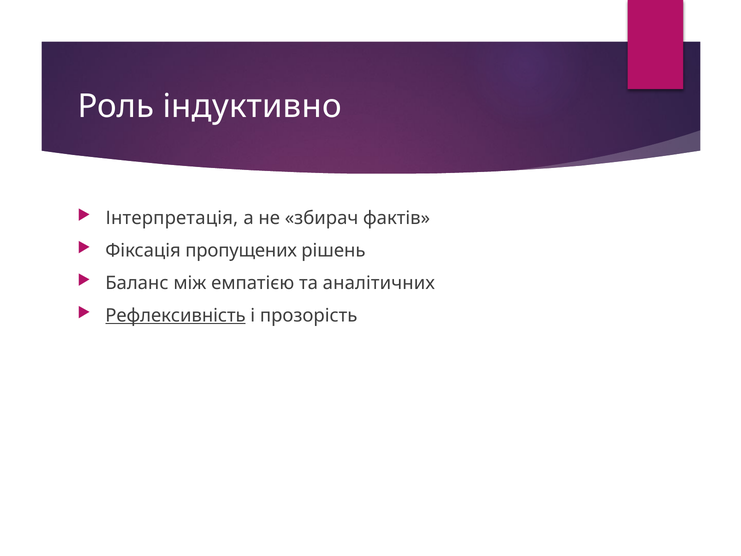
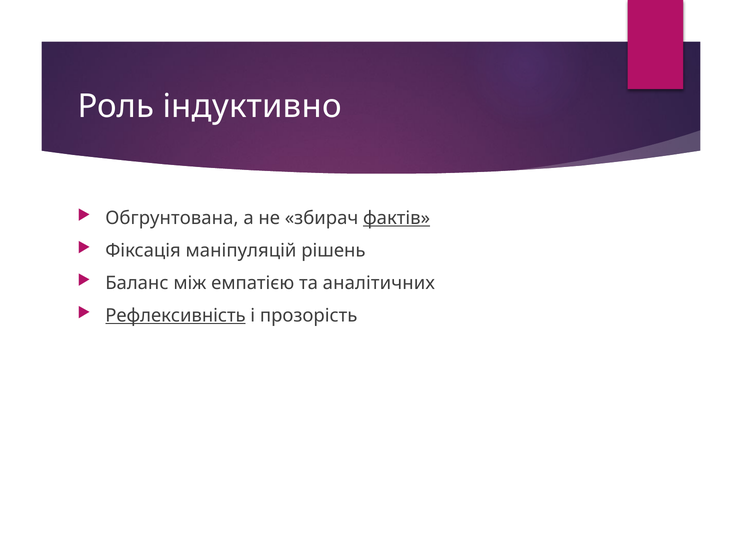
Інтерпретація: Інтерпретація -> Обгрунтована (172, 218)
фактів underline: none -> present (397, 218)
пропущених: пропущених -> маніпуляцій (241, 250)
